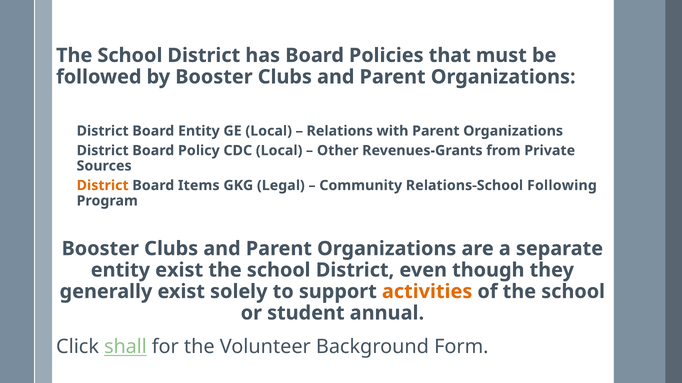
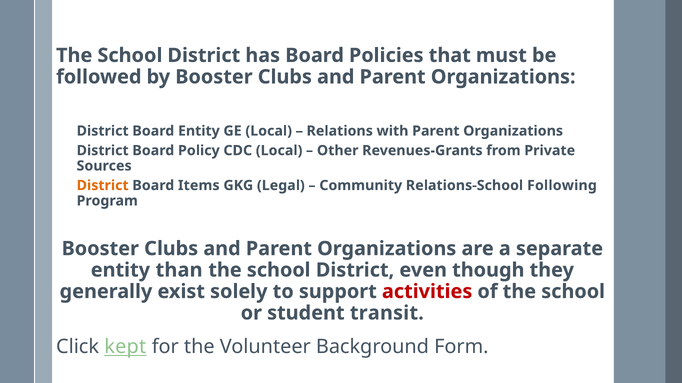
entity exist: exist -> than (179, 271)
activities colour: orange -> red (427, 292)
annual: annual -> transit (387, 314)
shall: shall -> kept (125, 347)
